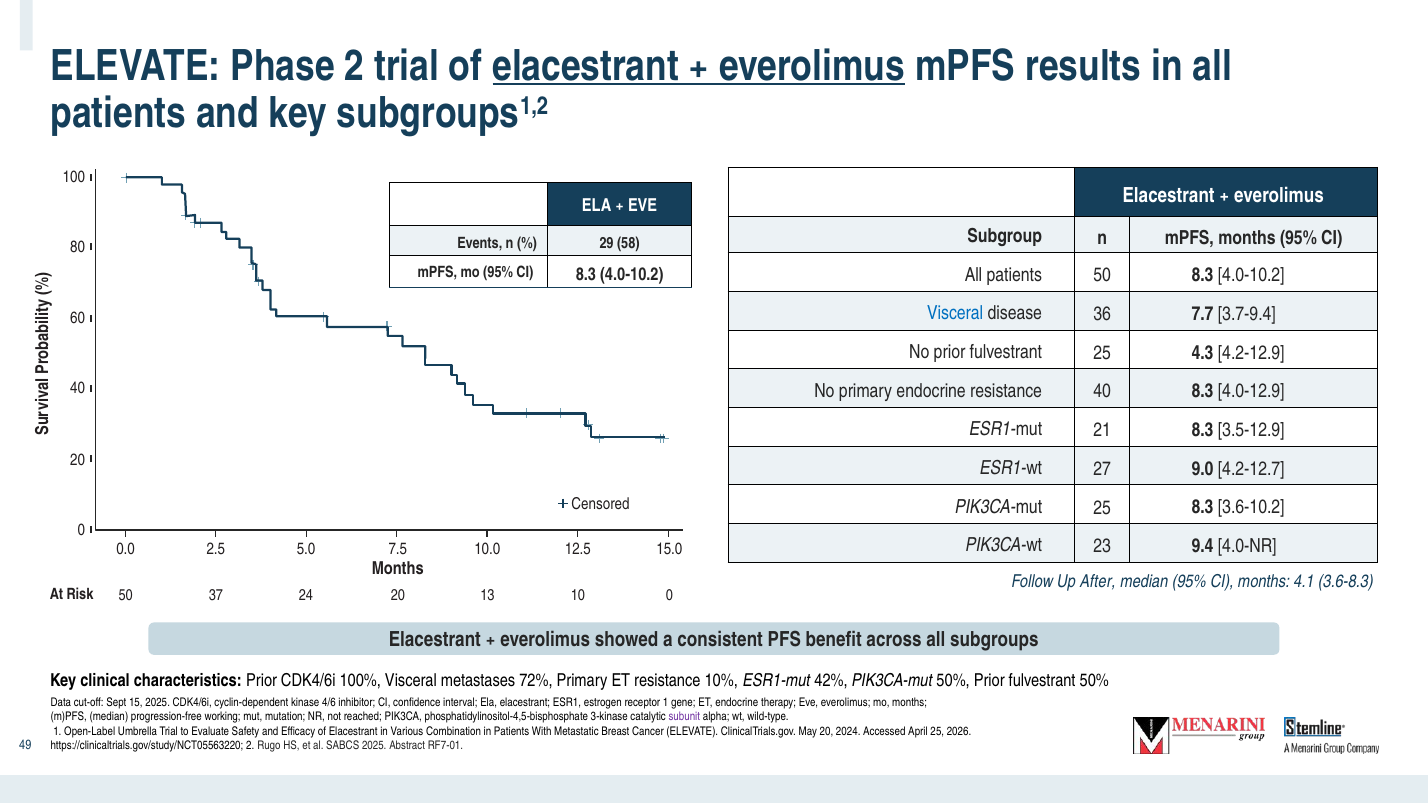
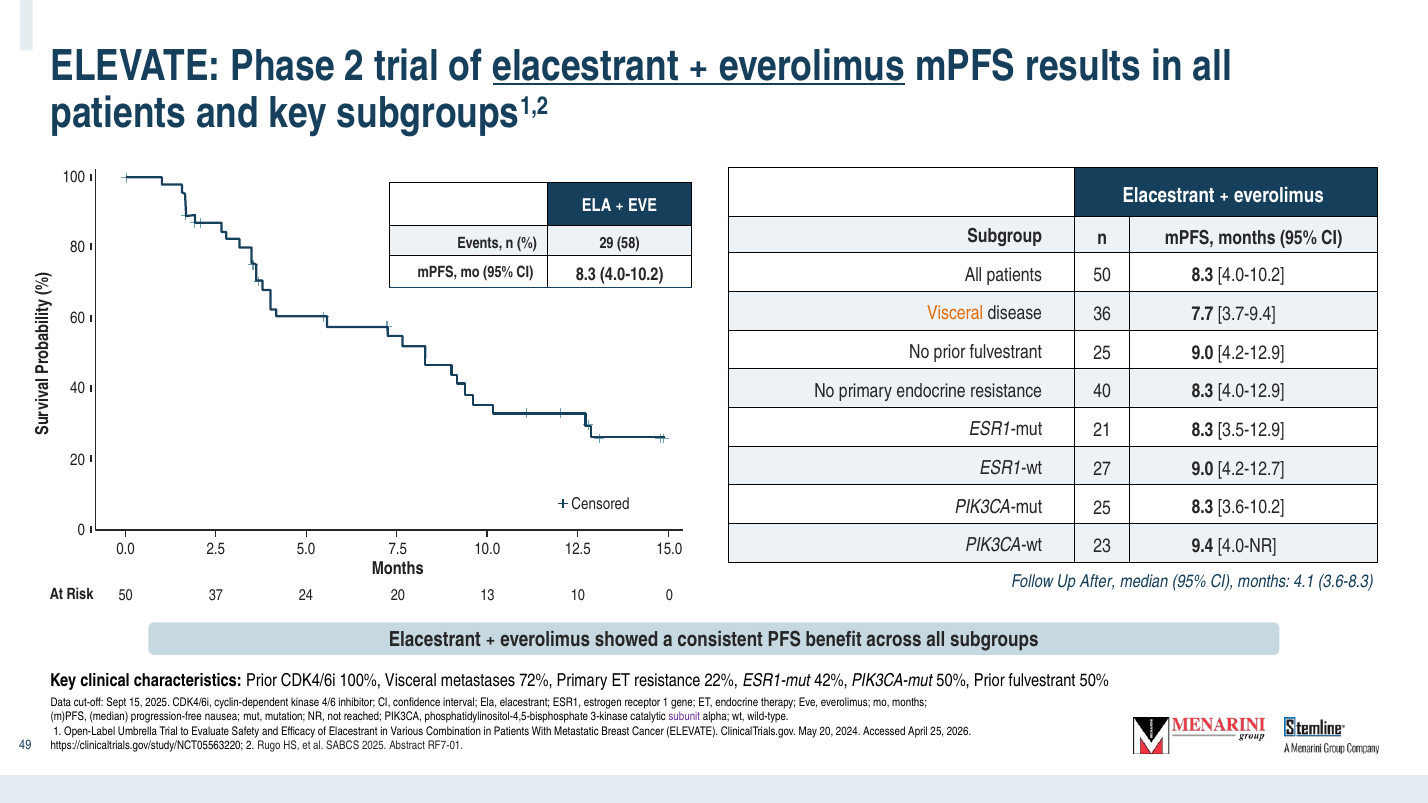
Visceral colour: blue -> orange (955, 314)
25 4.3: 4.3 -> 9.0 (1203, 353)
10%: 10% -> 22% (721, 681)
working: working -> nausea (223, 717)
